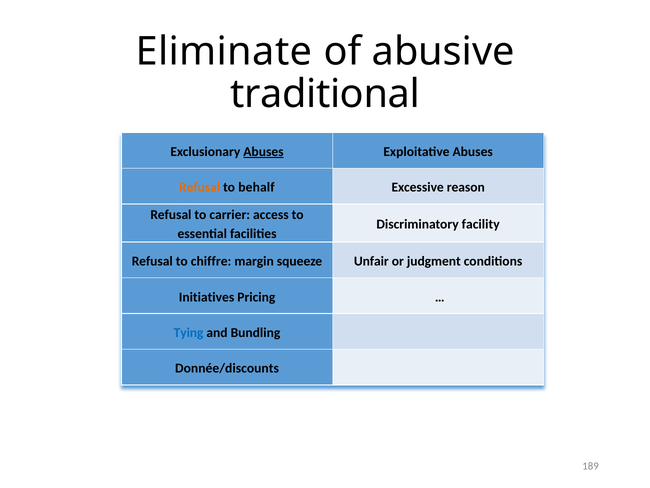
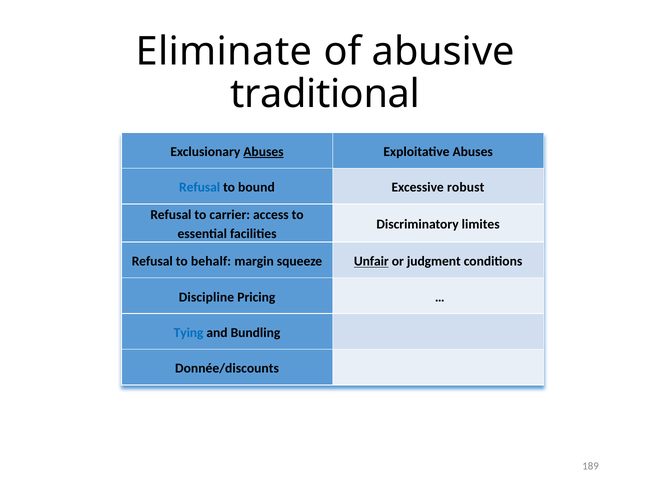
Refusal colour: orange -> blue (200, 187)
behalf: behalf -> bound (256, 187)
reason: reason -> robust (466, 187)
facility: facility -> limites (481, 224)
chiffre: chiffre -> behalf (211, 261)
Unfair underline: none -> present (371, 261)
Initiatives: Initiatives -> Discipline (206, 297)
